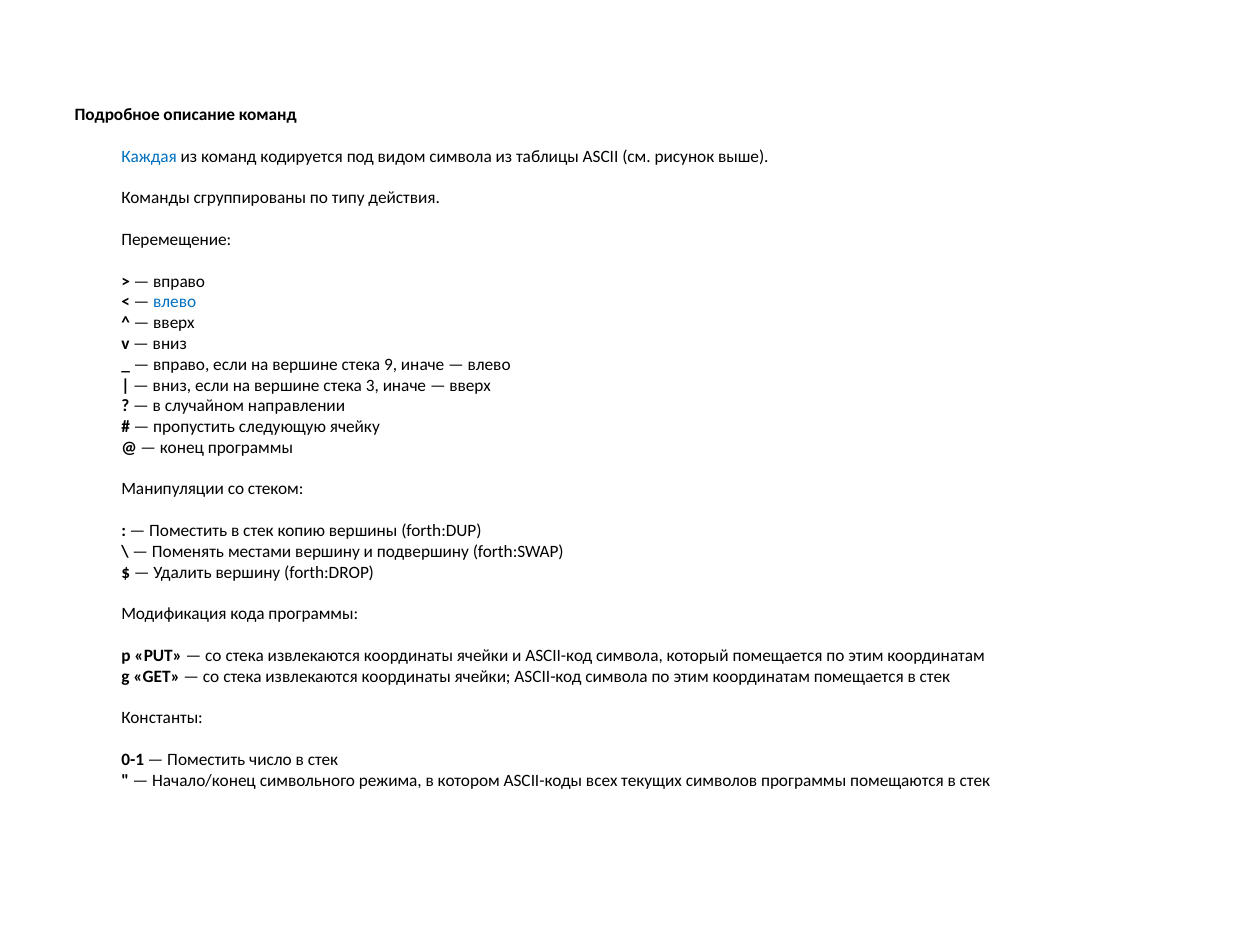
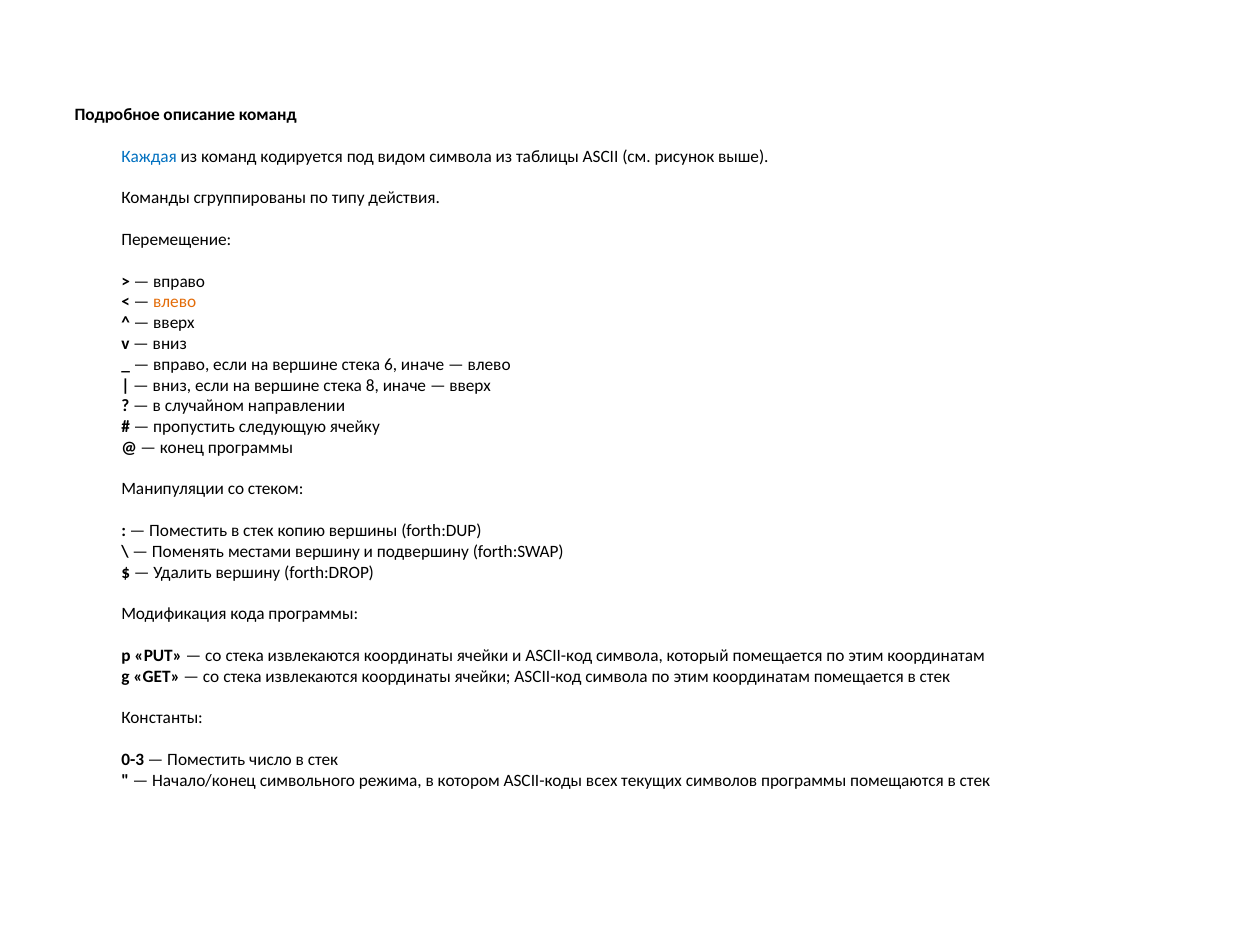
влево colour: blue -> orange (175, 302)
9: 9 -> 6 (391, 364)
3: 3 -> 8 (372, 385)
0-1: 0-1 -> 0-3 (133, 759)
